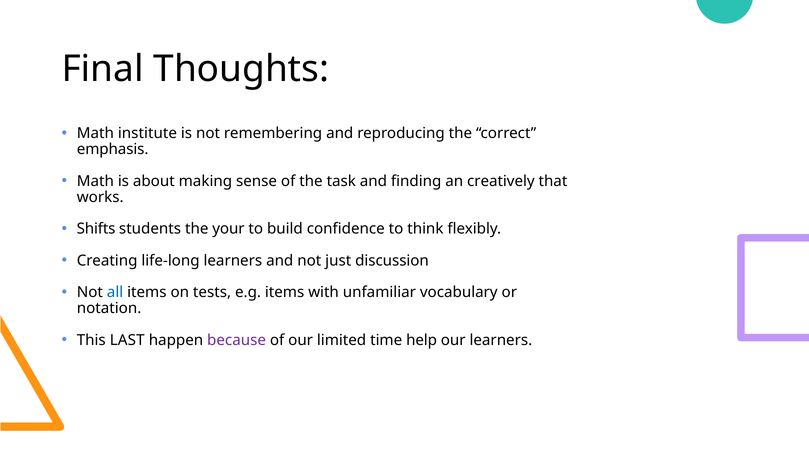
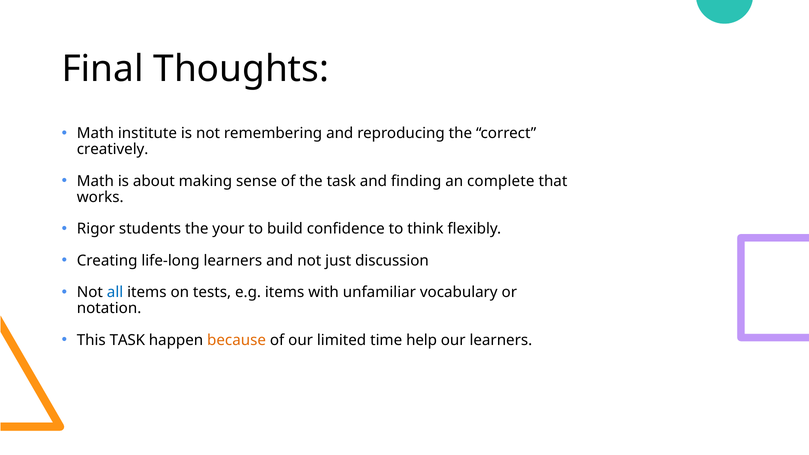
emphasis: emphasis -> creatively (113, 149)
creatively: creatively -> complete (501, 181)
Shifts: Shifts -> Rigor (96, 229)
This LAST: LAST -> TASK (127, 340)
because colour: purple -> orange (237, 340)
